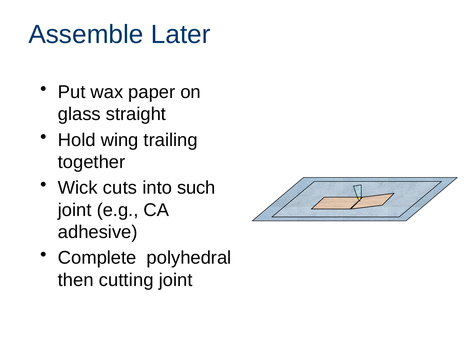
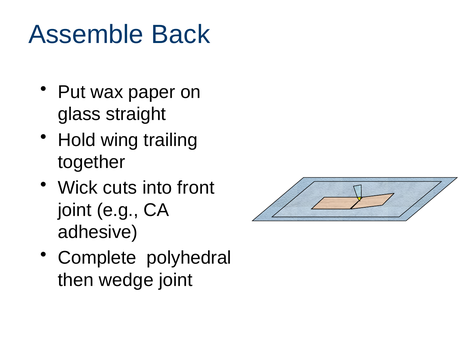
Later: Later -> Back (181, 35)
such: such -> front (196, 188)
cutting: cutting -> wedge (126, 280)
